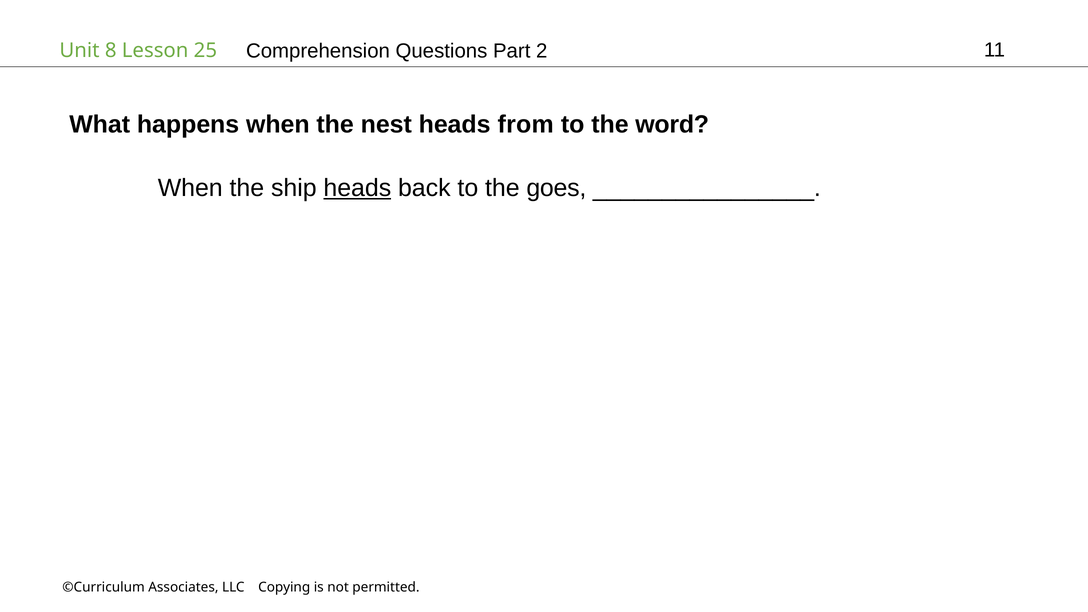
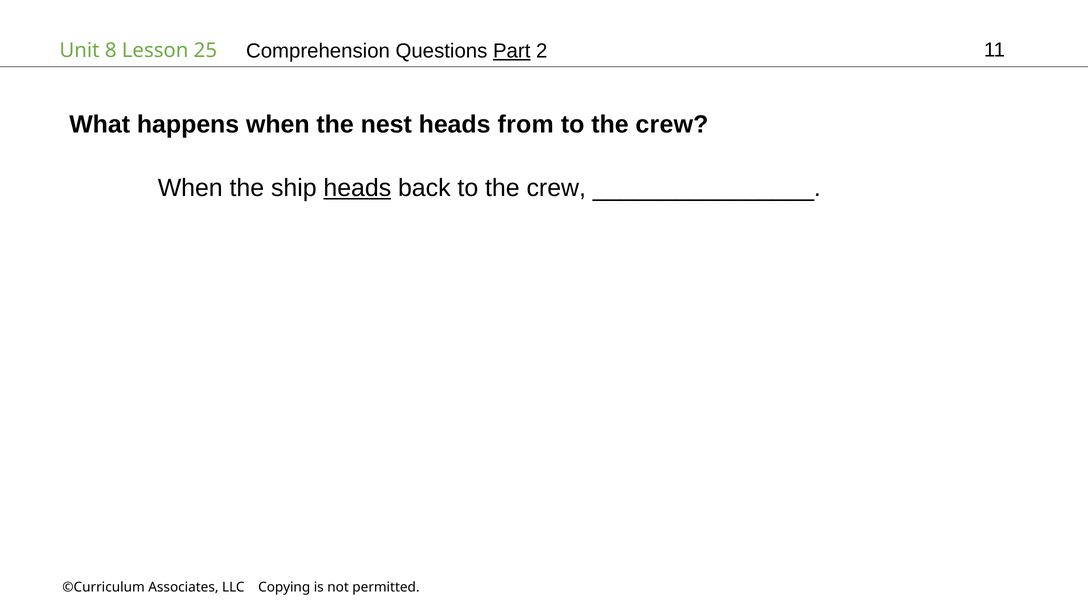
Part underline: none -> present (512, 51)
word: word -> crew (672, 125)
back to the goes: goes -> crew (556, 188)
